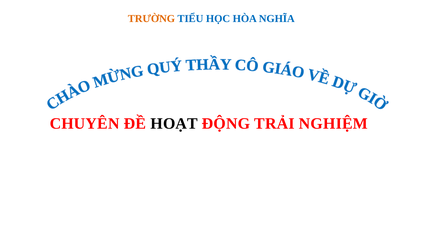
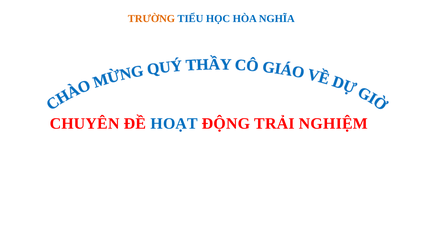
HOẠT colour: black -> blue (174, 123)
